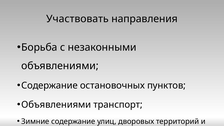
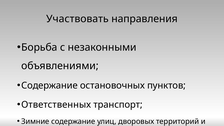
Объявлениями: Объявлениями -> Ответственных (56, 105)
